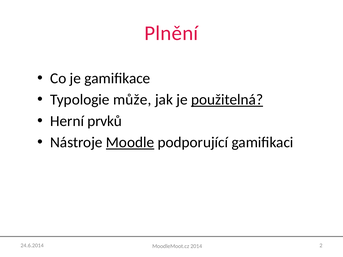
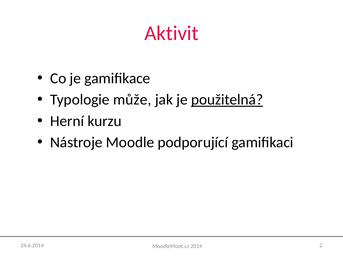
Plnění: Plnění -> Aktivit (172, 33)
prvků: prvků -> kurzu (105, 121)
Moodle underline: present -> none (130, 143)
